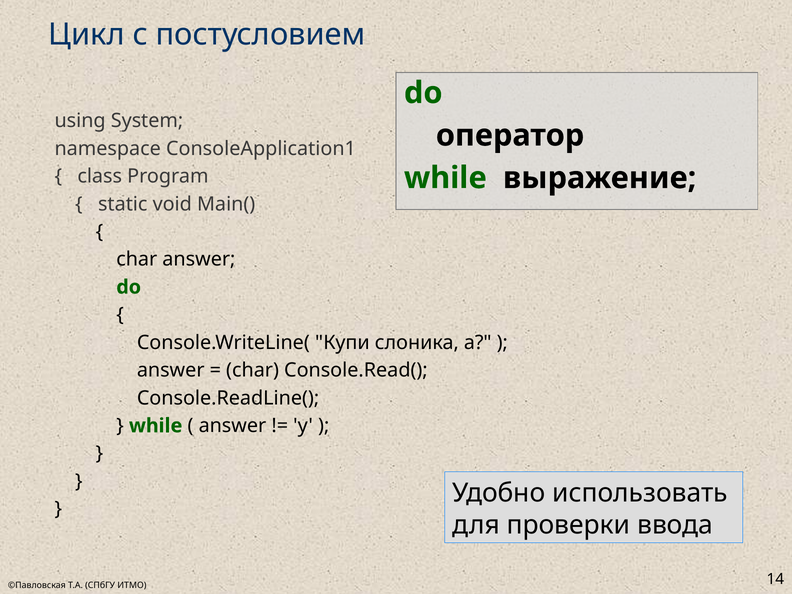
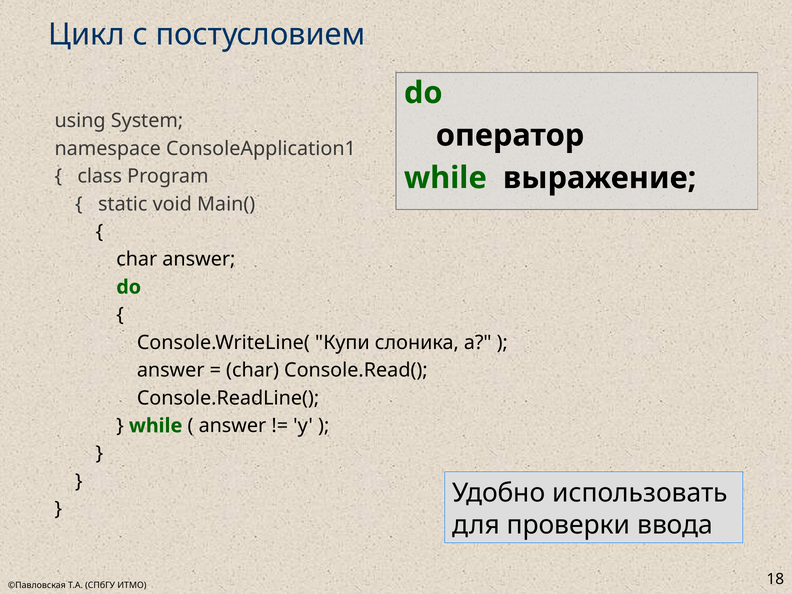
14: 14 -> 18 (775, 579)
